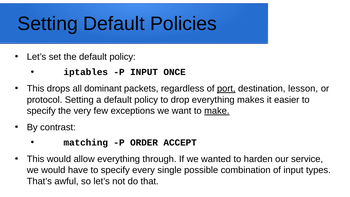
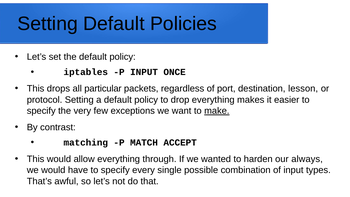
dominant: dominant -> particular (103, 89)
port underline: present -> none (226, 89)
ORDER: ORDER -> MATCH (144, 142)
service: service -> always (307, 159)
